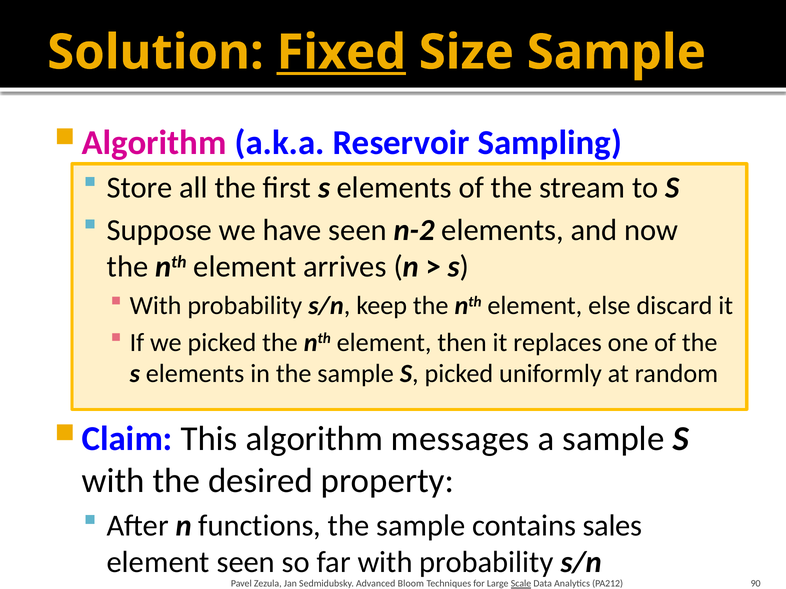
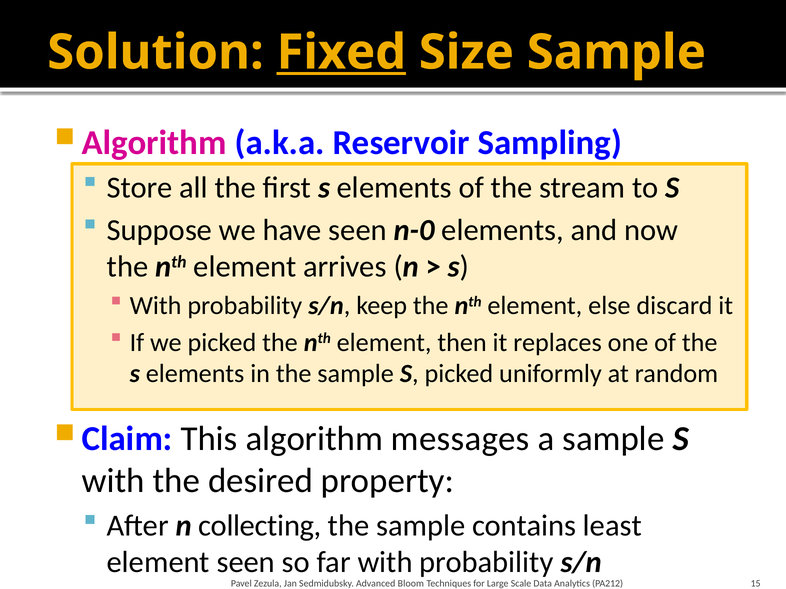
n-2: n-2 -> n-0 (414, 230)
functions: functions -> collecting (260, 526)
sales: sales -> least (612, 526)
Scale underline: present -> none (521, 584)
90: 90 -> 15 (756, 584)
